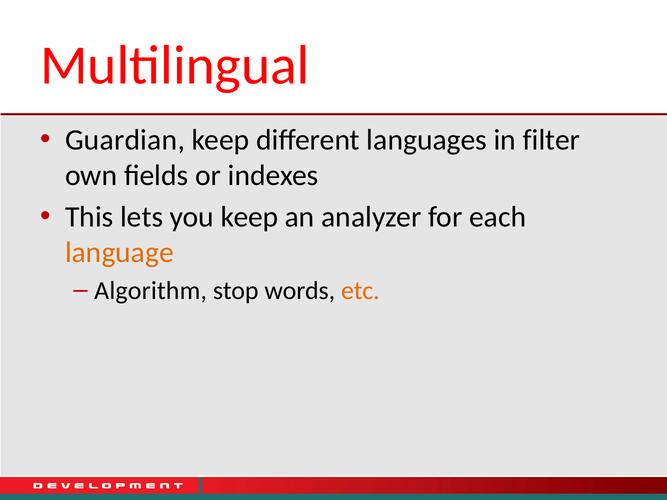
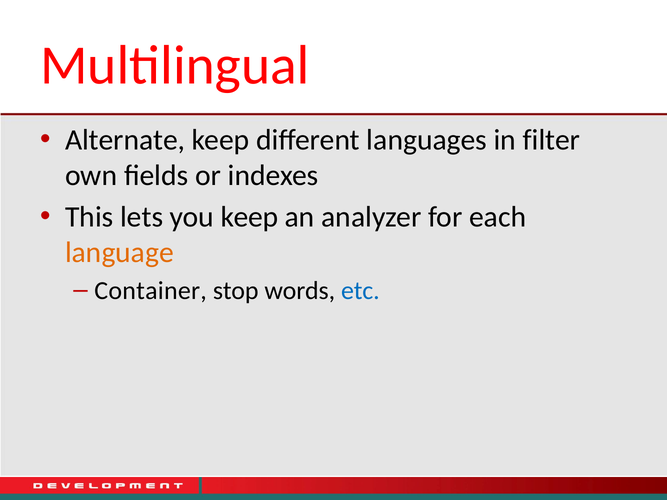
Guardian: Guardian -> Alternate (125, 140)
Algorithm: Algorithm -> Container (151, 291)
etc colour: orange -> blue (360, 291)
